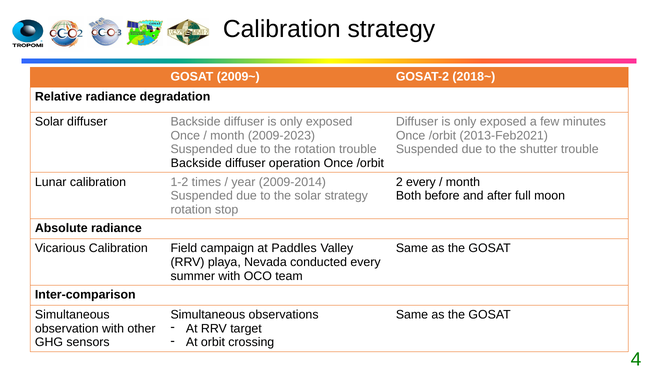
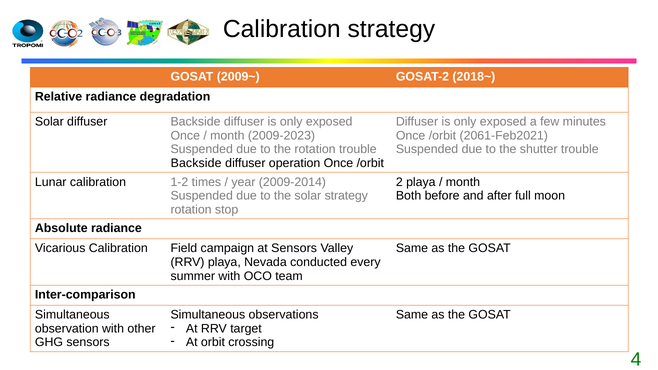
2013-Feb2021: 2013-Feb2021 -> 2061-Feb2021 (504, 136)
2 every: every -> playa (421, 182)
at Paddles: Paddles -> Sensors (294, 248)
